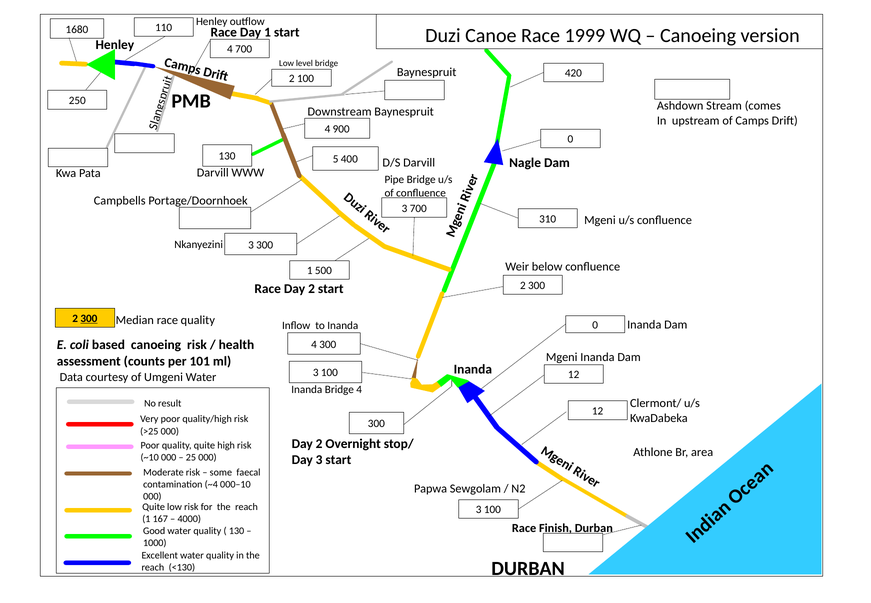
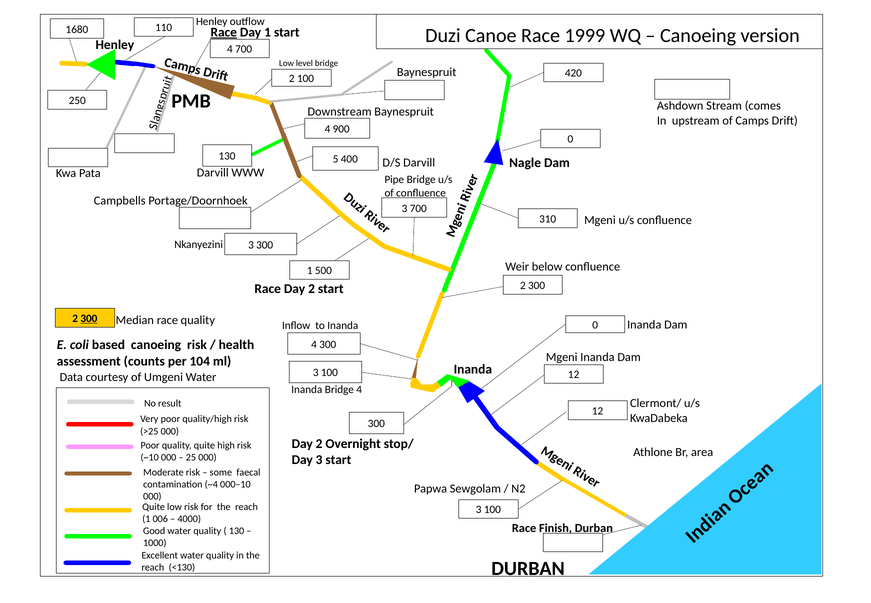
Race underline: none -> present (224, 32)
101: 101 -> 104 (200, 361)
167: 167 -> 006 (160, 519)
